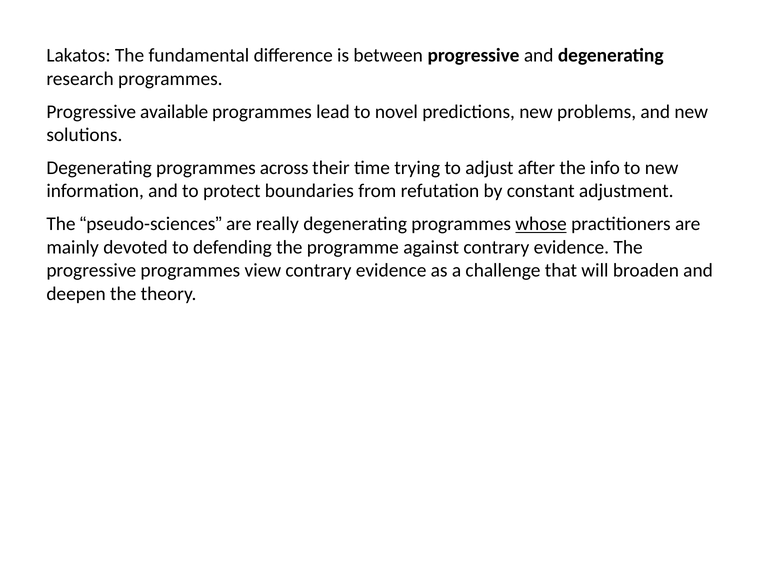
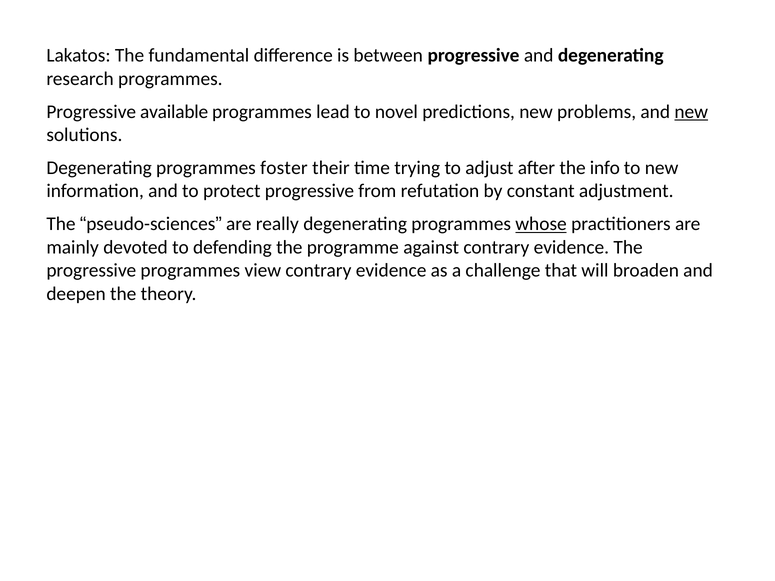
new underline: none -> present (691, 112)
across: across -> foster (284, 168)
protect boundaries: boundaries -> progressive (309, 191)
